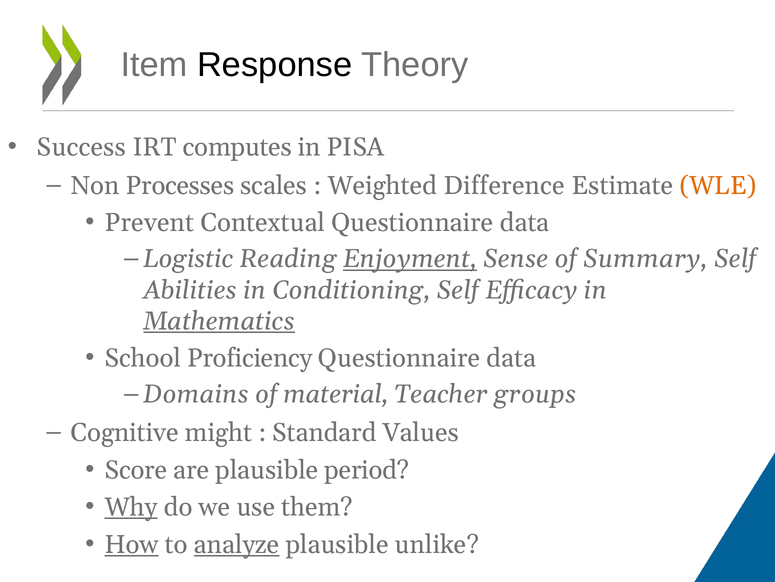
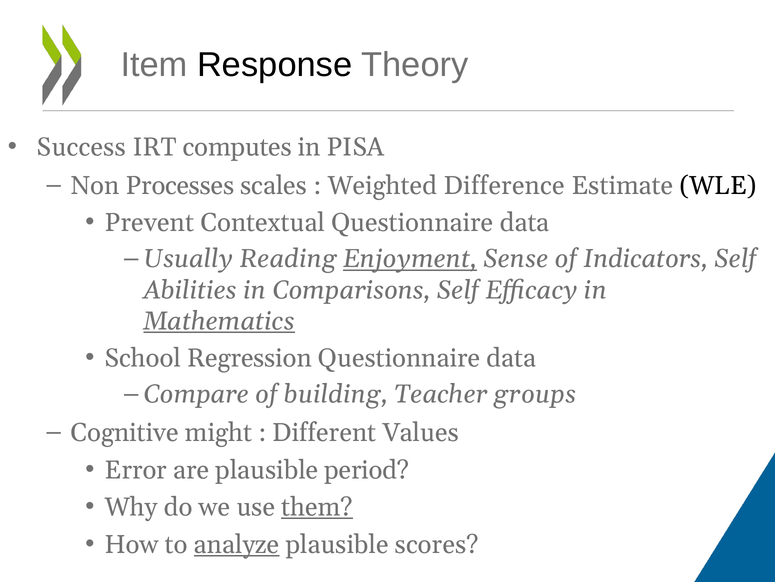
WLE colour: orange -> black (718, 185)
Logistic: Logistic -> Usually (188, 259)
Summary: Summary -> Indicators (646, 259)
Conditioning: Conditioning -> Comparisons (352, 290)
Proficiency: Proficiency -> Regression (250, 358)
Domains: Domains -> Compare (196, 394)
material: material -> building (336, 394)
Standard: Standard -> Different (324, 432)
Score: Score -> Error (136, 469)
Why underline: present -> none (131, 507)
them underline: none -> present (317, 507)
How underline: present -> none (132, 544)
unlike: unlike -> scores (437, 544)
